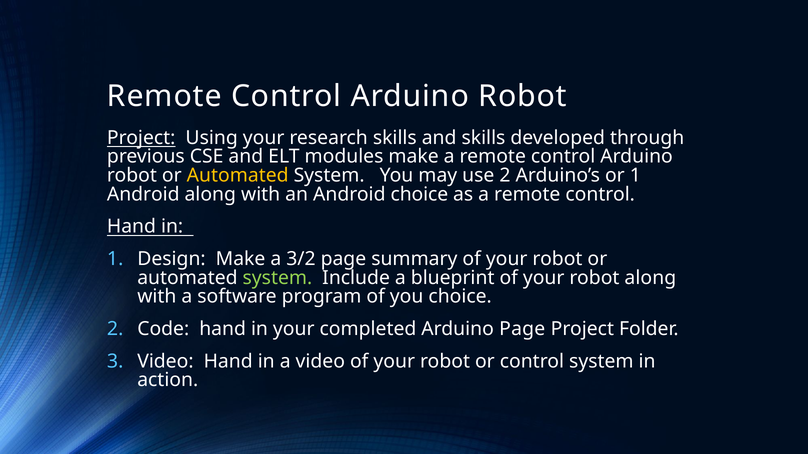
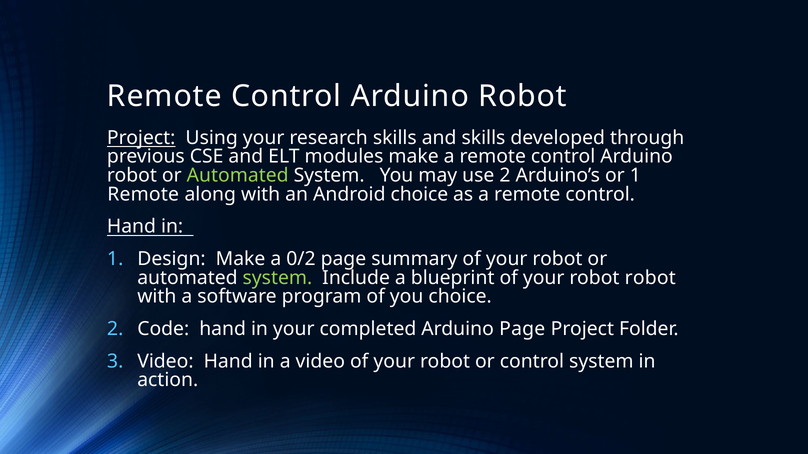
Automated colour: yellow -> light green (238, 176)
Android: Android -> Remote (143, 194)
3/2: 3/2 -> 0/2 (301, 259)
robot along: along -> robot (650, 278)
